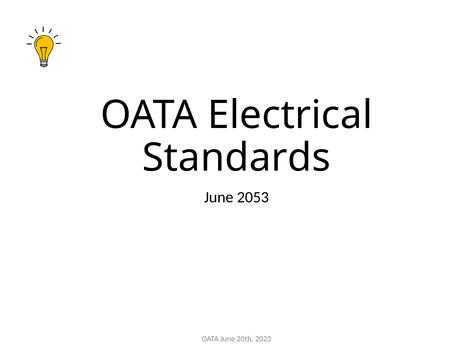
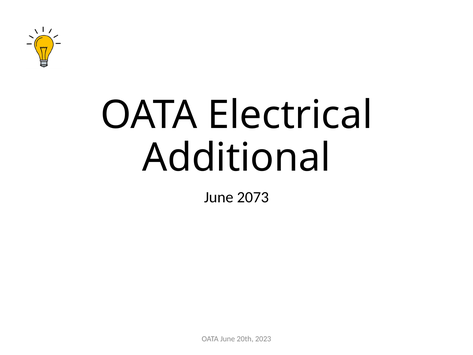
Standards: Standards -> Additional (237, 158)
2053: 2053 -> 2073 (253, 197)
